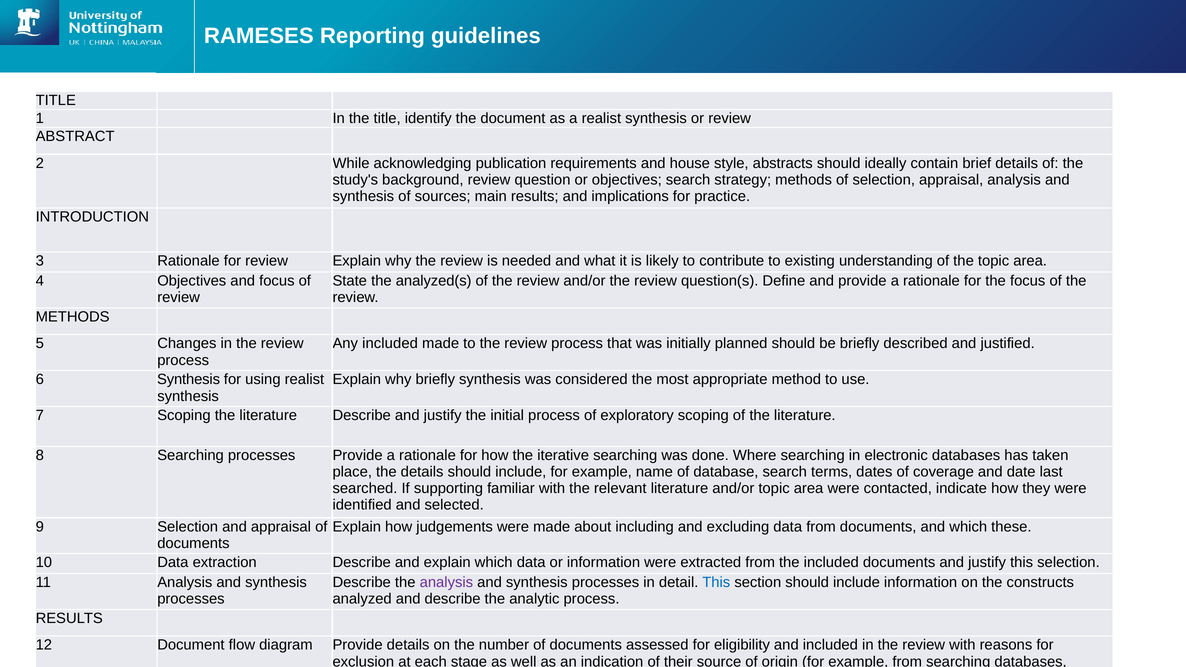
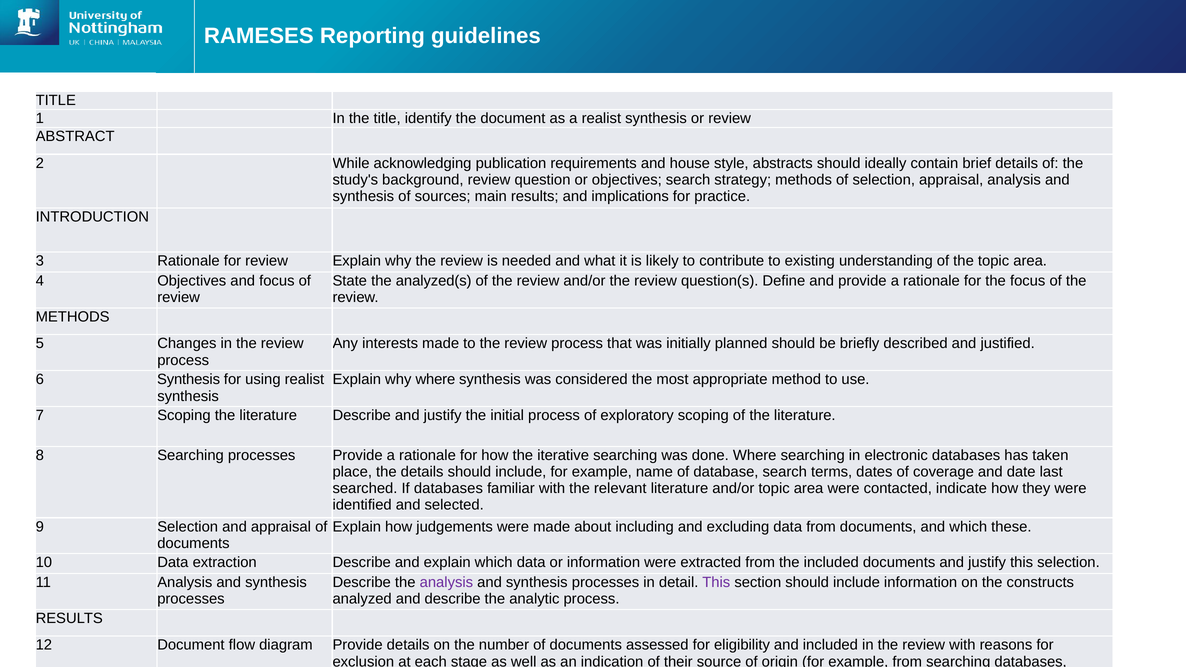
Any included: included -> interests (390, 344)
why briefly: briefly -> where (435, 380)
If supporting: supporting -> databases (448, 488)
This colour: blue -> purple (716, 583)
